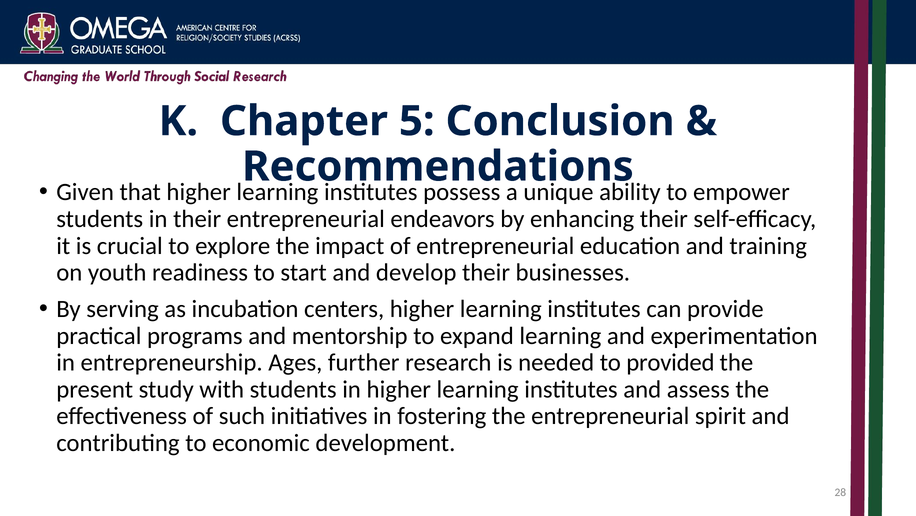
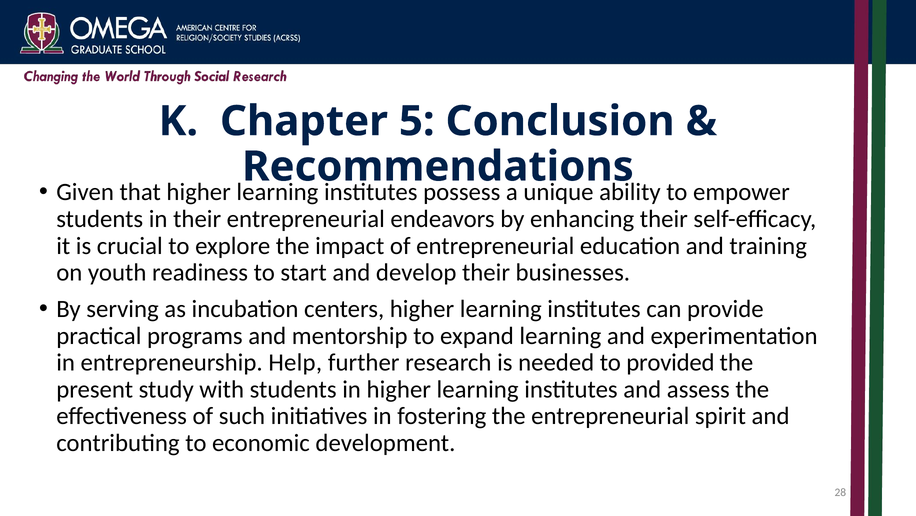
Ages: Ages -> Help (295, 362)
